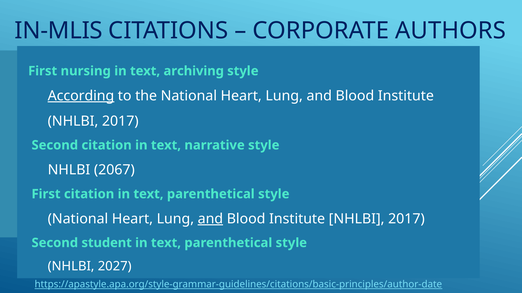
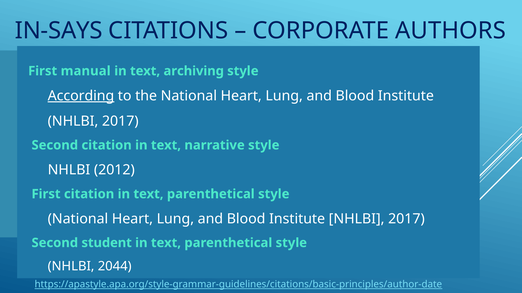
IN-MLIS: IN-MLIS -> IN-SAYS (59, 31)
nursing: nursing -> manual (86, 71)
2067: 2067 -> 2012 (114, 170)
and underline: present -> none (210, 219)
2027: 2027 -> 2044 (115, 267)
